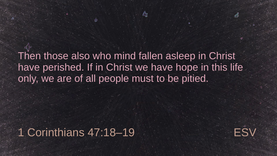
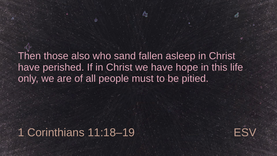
mind: mind -> sand (125, 56)
47:18–19: 47:18–19 -> 11:18–19 (111, 132)
